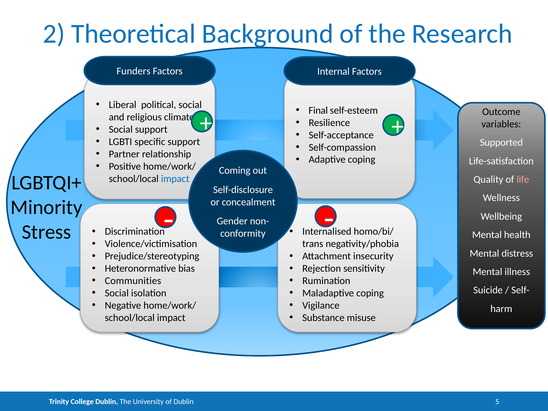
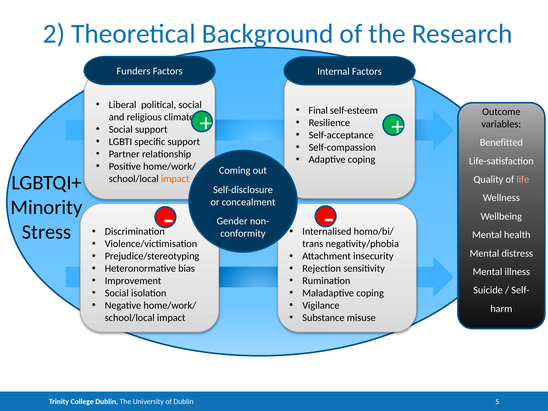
Supported: Supported -> Benefitted (501, 143)
impact colour: blue -> orange (175, 179)
Communities: Communities -> Improvement (133, 281)
